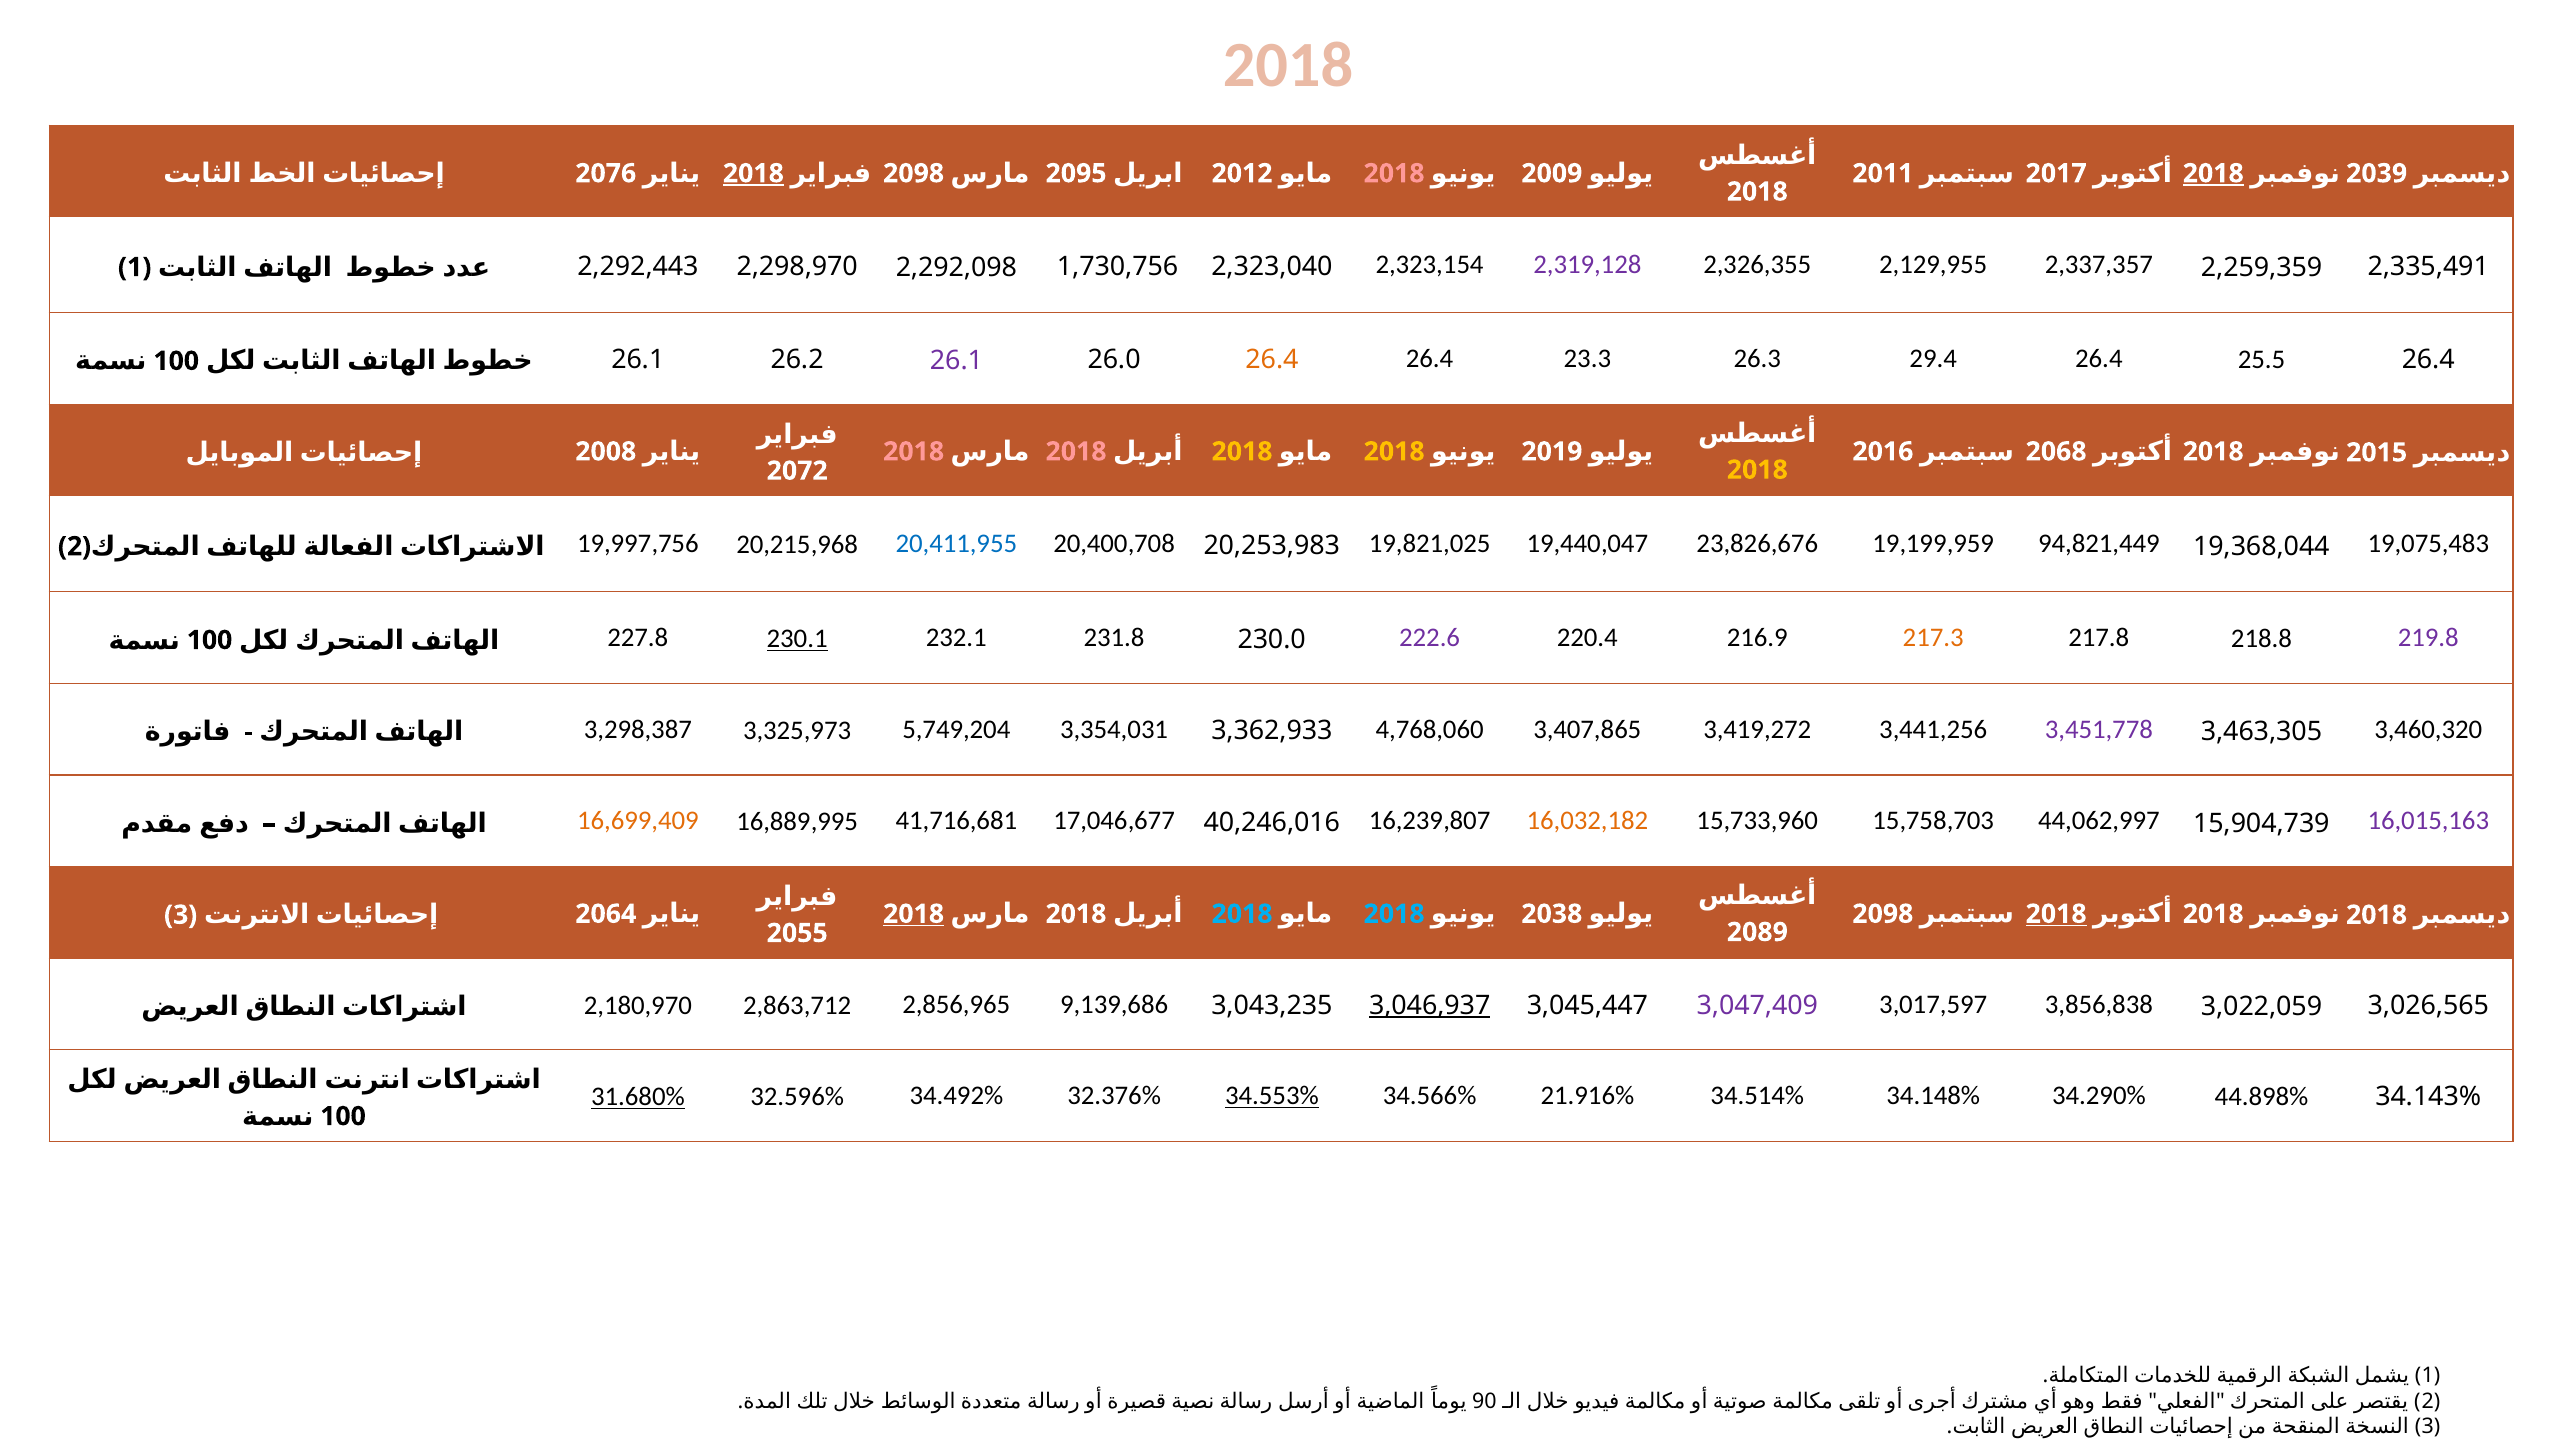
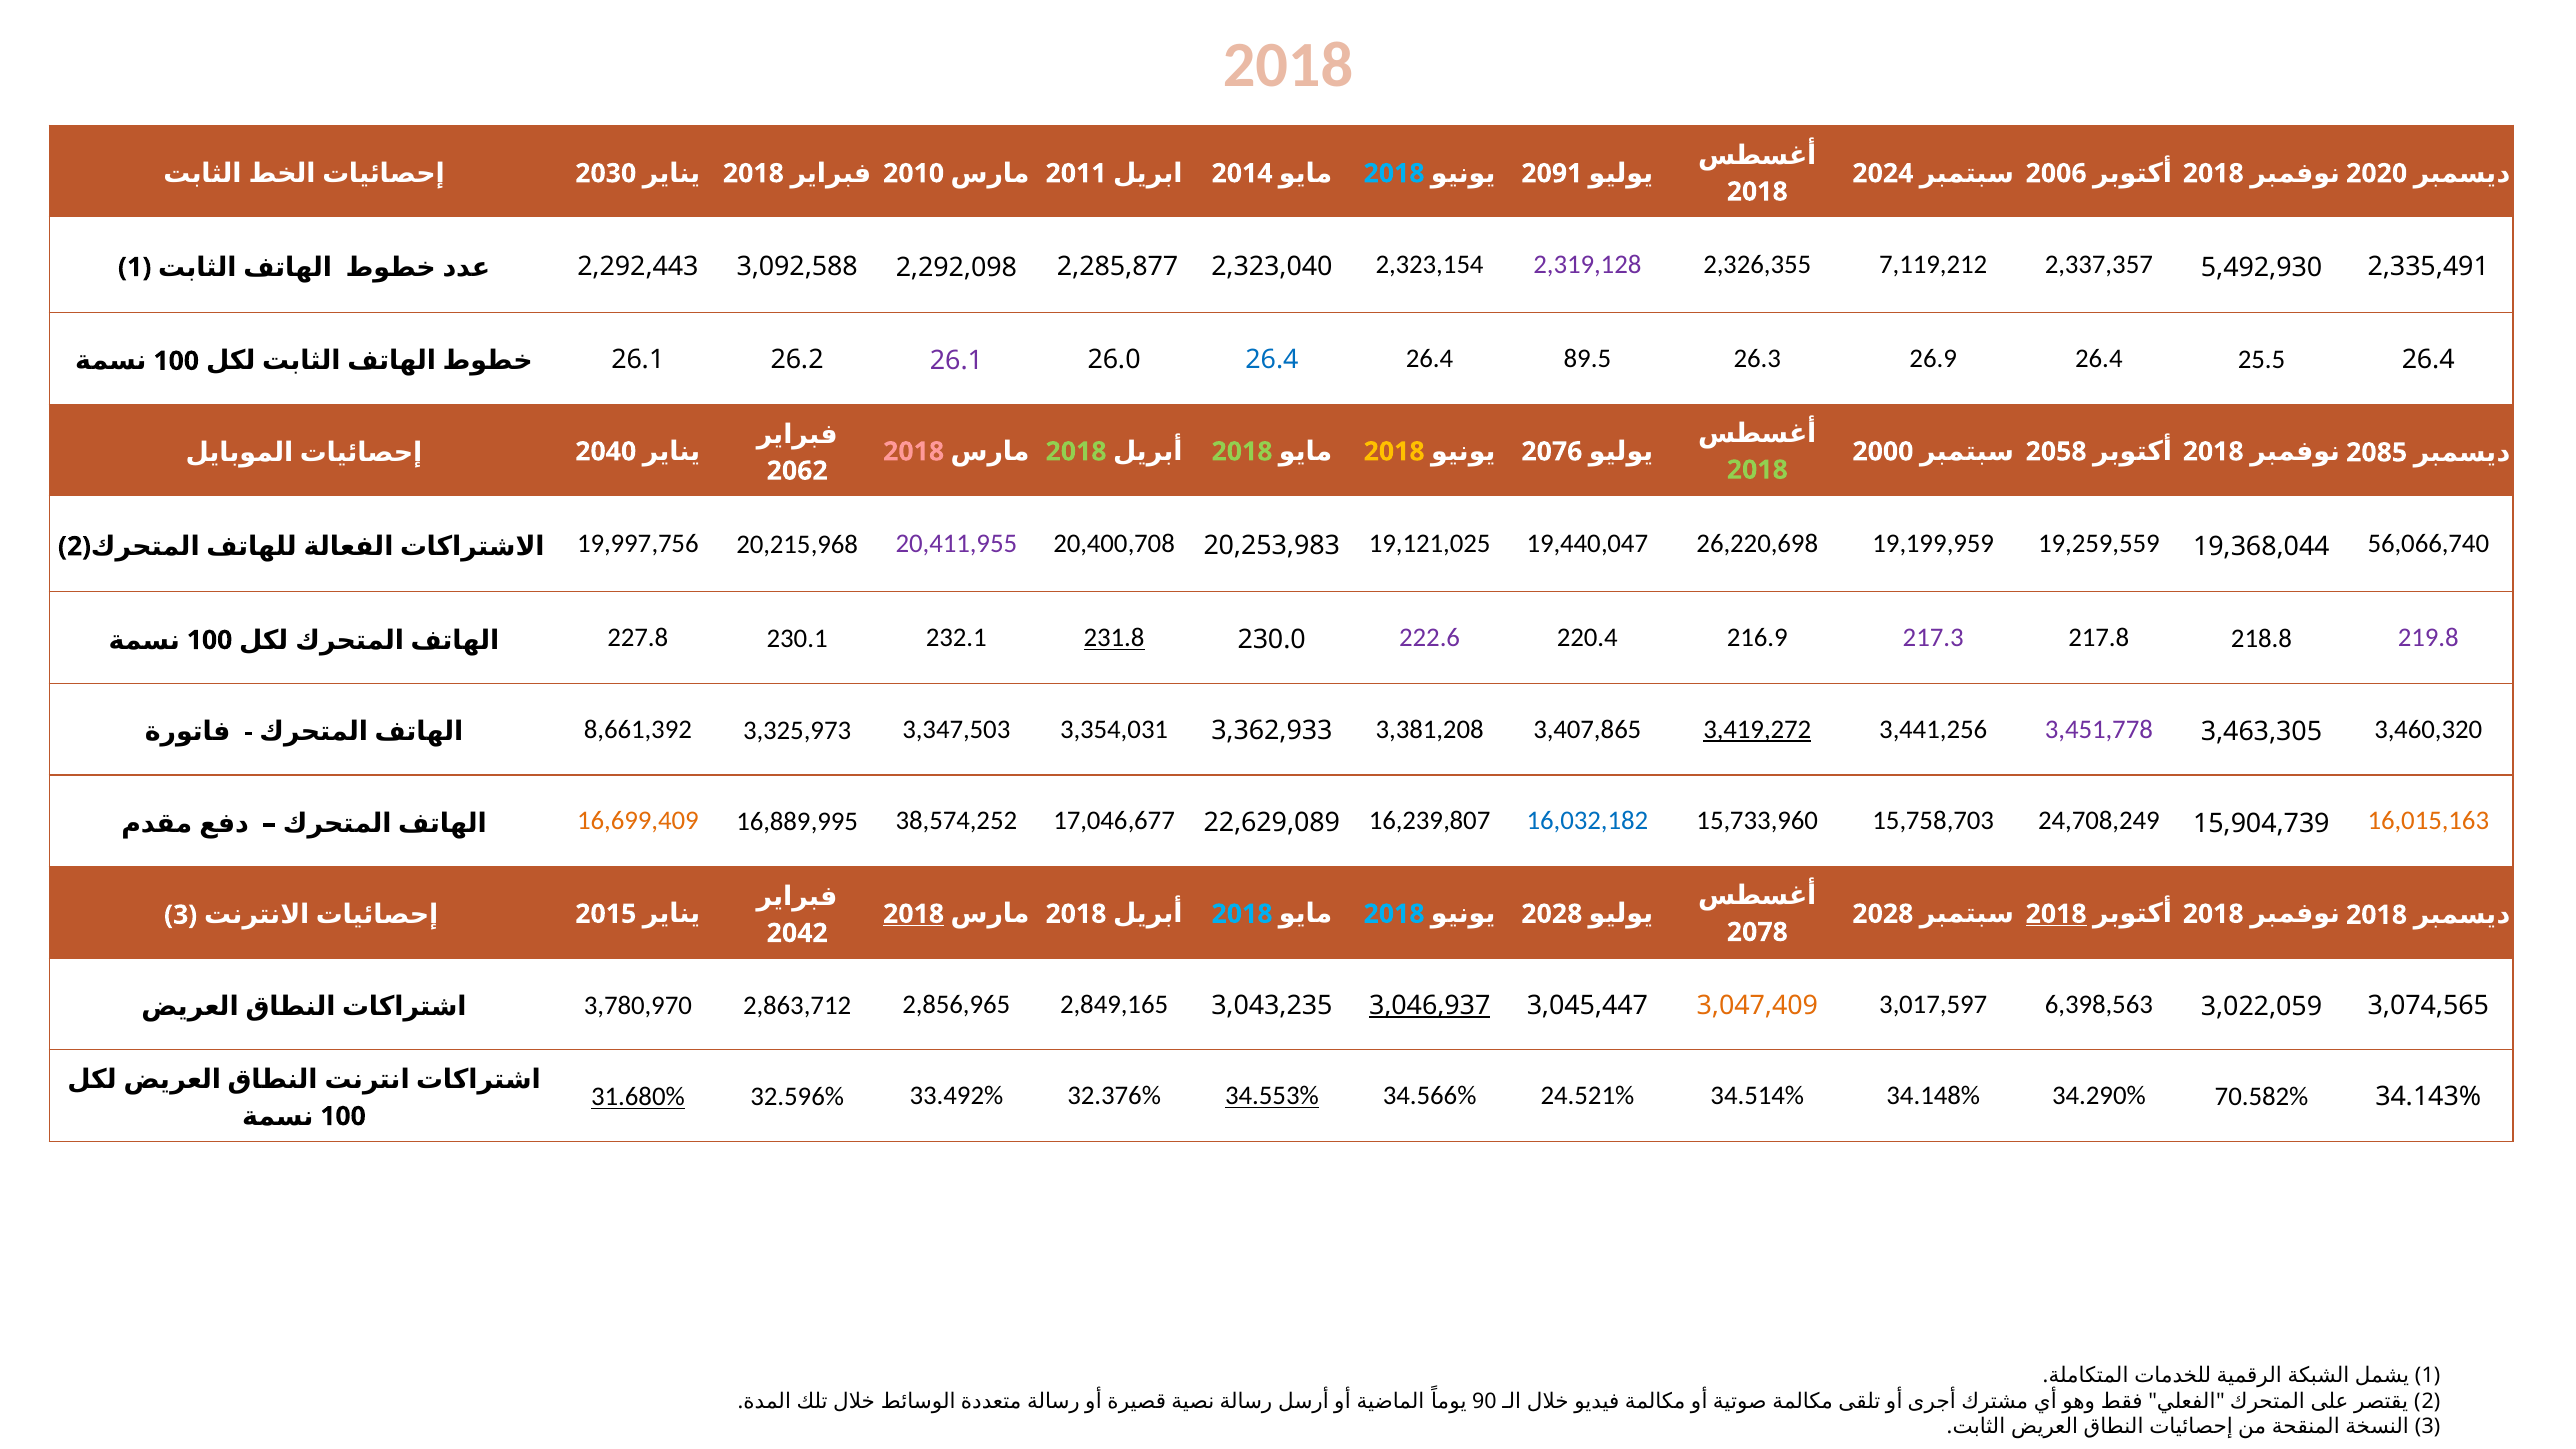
2076: 2076 -> 2030 (606, 173)
2018 underline: present -> none (753, 173)
2098: 2098 -> 2010 (914, 173)
2095: 2095 -> 2011 (1076, 173)
2012: 2012 -> 2014 (1242, 173)
2018 colour: pink -> light blue (1394, 173)
2009: 2009 -> 2091 (1552, 173)
2011: 2011 -> 2024 (1883, 173)
2017: 2017 -> 2006 (2056, 173)
2018 underline: present -> none (2213, 173)
2039: 2039 -> 2020 (2377, 173)
2,298,970: 2,298,970 -> 3,092,588 (797, 266)
1,730,756: 1,730,756 -> 2,285,877 (1118, 266)
2,129,955: 2,129,955 -> 7,119,212 (1933, 265)
2,259,359: 2,259,359 -> 5,492,930 (2262, 267)
26.4 colour: orange -> blue (1272, 360)
23.3: 23.3 -> 89.5 (1587, 359)
29.4: 29.4 -> 26.9 (1933, 359)
2008: 2008 -> 2040 (606, 452)
2018 colour: pink -> light green (1076, 452)
2018 colour: yellow -> light green (1242, 452)
2019: 2019 -> 2076 (1552, 452)
2016: 2016 -> 2000 (1883, 452)
2068: 2068 -> 2058 (2056, 452)
2015: 2015 -> 2085 (2377, 453)
2018 colour: yellow -> light green (1757, 470)
2072: 2072 -> 2062 (797, 471)
20,411,955 colour: blue -> purple (956, 544)
19,821,025: 19,821,025 -> 19,121,025 (1430, 544)
23,826,676: 23,826,676 -> 26,220,698 (1757, 544)
94,821,449: 94,821,449 -> 19,259,559 (2099, 544)
19,075,483: 19,075,483 -> 56,066,740 (2428, 544)
230.1 underline: present -> none (797, 639)
231.8 underline: none -> present (1114, 638)
217.3 colour: orange -> purple (1933, 638)
3,298,387: 3,298,387 -> 8,661,392 (638, 729)
5,749,204: 5,749,204 -> 3,347,503 (956, 729)
4,768,060: 4,768,060 -> 3,381,208 (1430, 729)
3,419,272 underline: none -> present (1757, 729)
41,716,681: 41,716,681 -> 38,574,252 (956, 821)
40,246,016: 40,246,016 -> 22,629,089 (1272, 822)
16,032,182 colour: orange -> blue (1587, 821)
44,062,997: 44,062,997 -> 24,708,249 (2099, 821)
16,015,163 colour: purple -> orange (2428, 821)
2064: 2064 -> 2015 (606, 914)
2038: 2038 -> 2028 (1552, 914)
2098: 2098 -> 2028 (1883, 914)
2089: 2089 -> 2078 (1757, 932)
2055: 2055 -> 2042 (797, 933)
2,180,970: 2,180,970 -> 3,780,970 (638, 1005)
9,139,686: 9,139,686 -> 2,849,165 (1114, 1004)
3,047,409 colour: purple -> orange (1757, 1006)
3,856,838: 3,856,838 -> 6,398,563 (2099, 1004)
3,026,565: 3,026,565 -> 3,074,565 (2428, 1006)
34.492%: 34.492% -> 33.492% (956, 1096)
21.916%: 21.916% -> 24.521% (1587, 1096)
44.898%: 44.898% -> 70.582% (2262, 1097)
